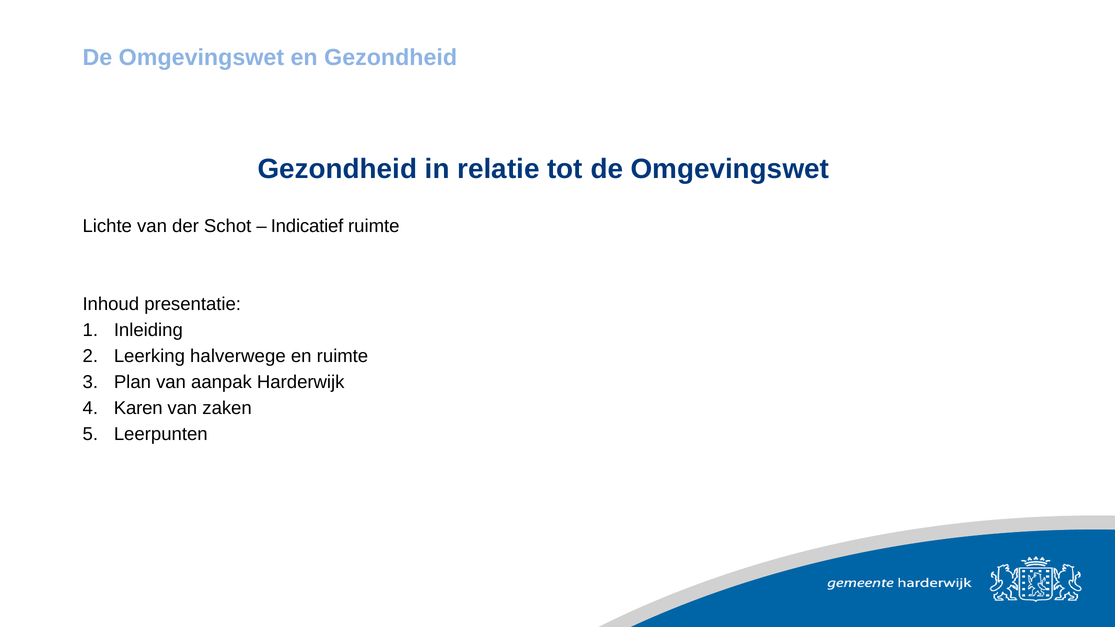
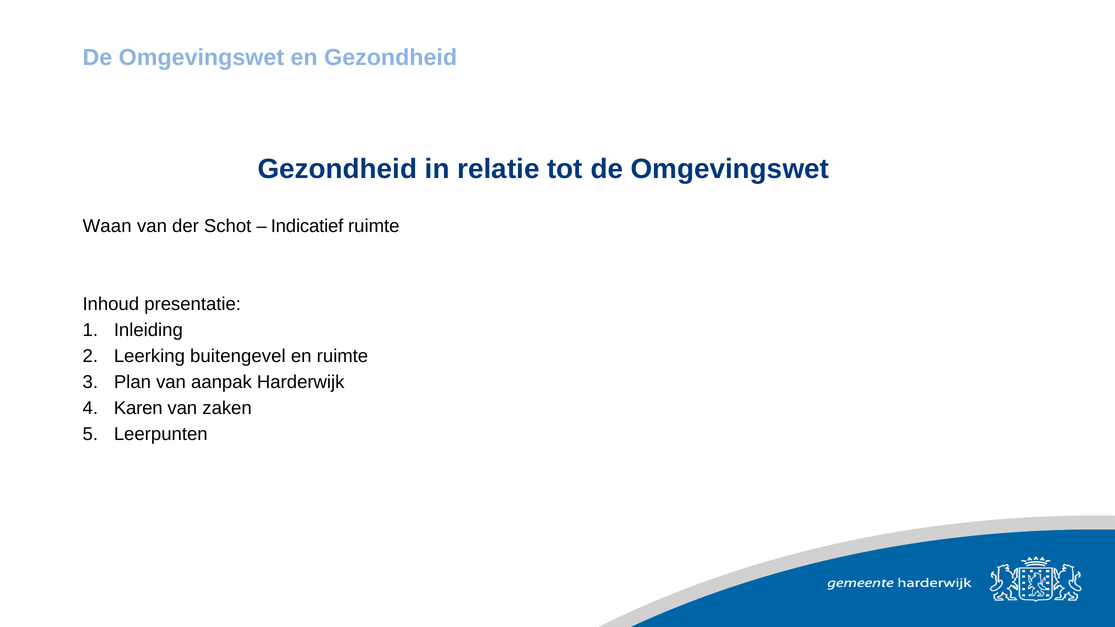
Lichte: Lichte -> Waan (107, 226)
halverwege: halverwege -> buitengevel (238, 356)
